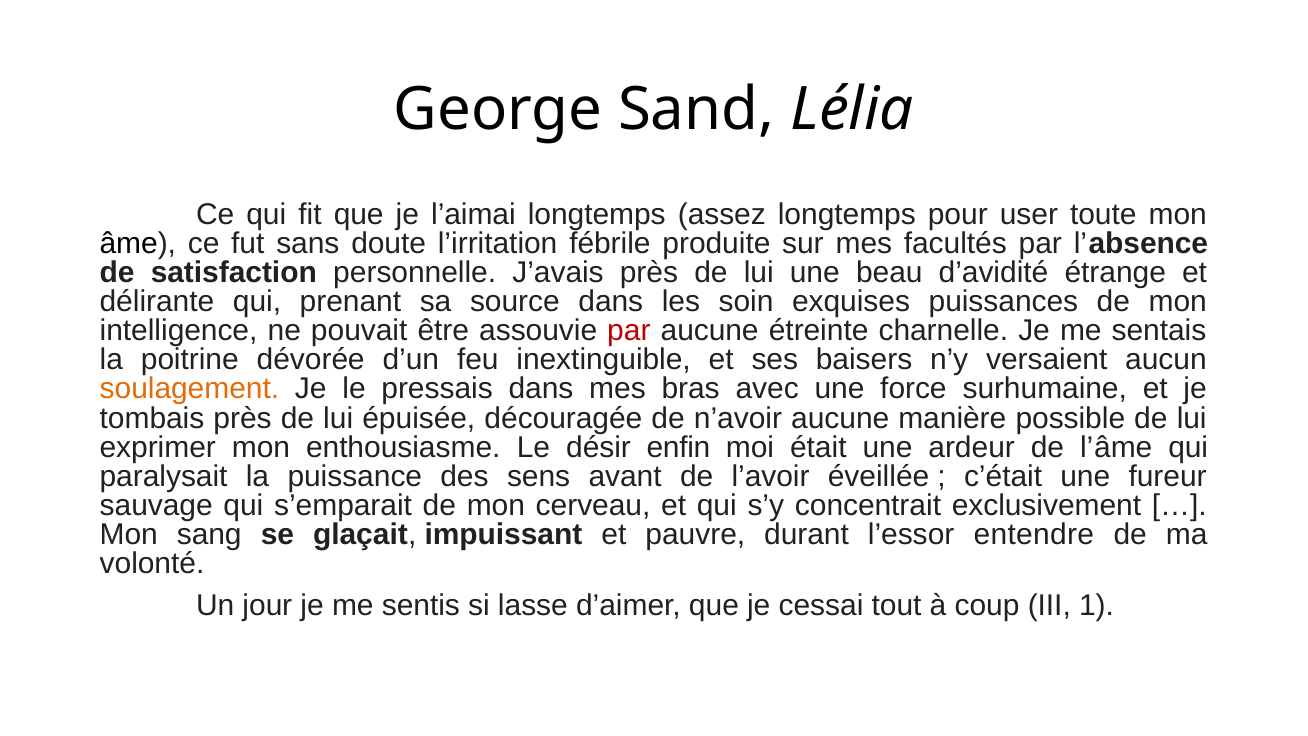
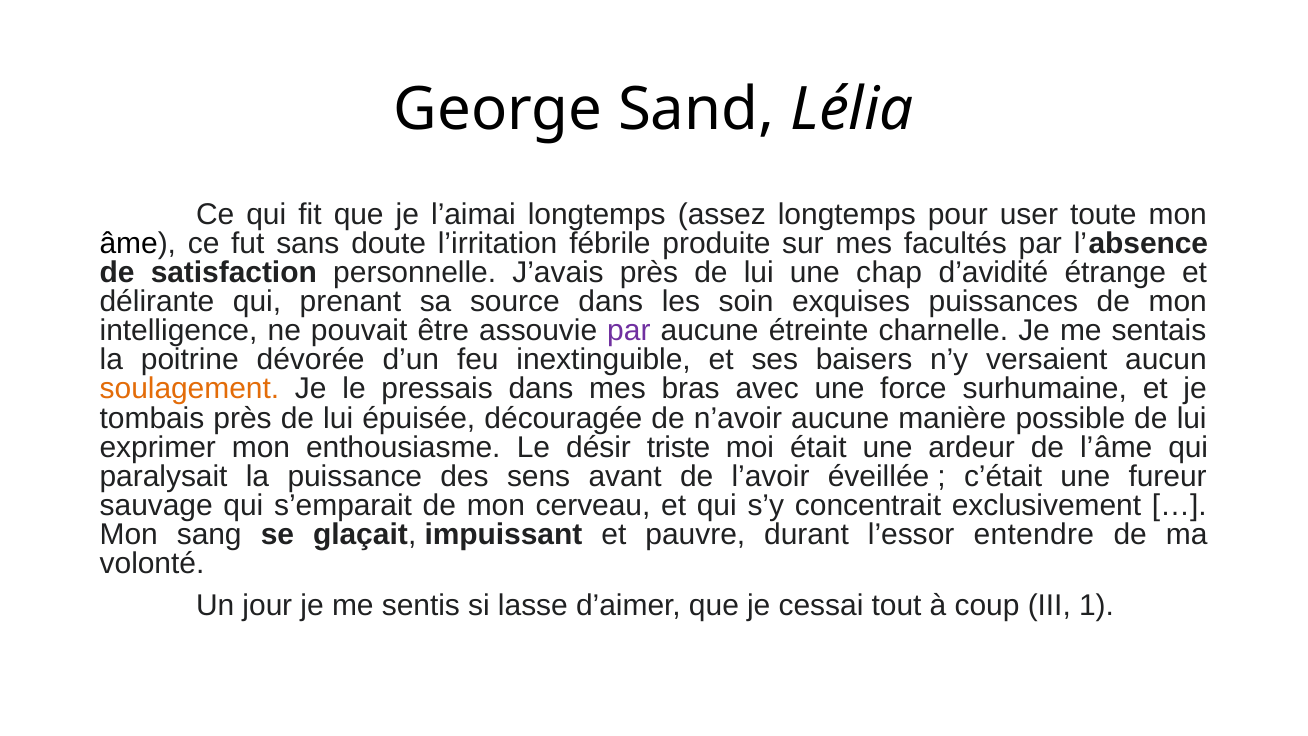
beau: beau -> chap (889, 272)
par colour: red -> purple (629, 331)
enfin: enfin -> triste (678, 447)
